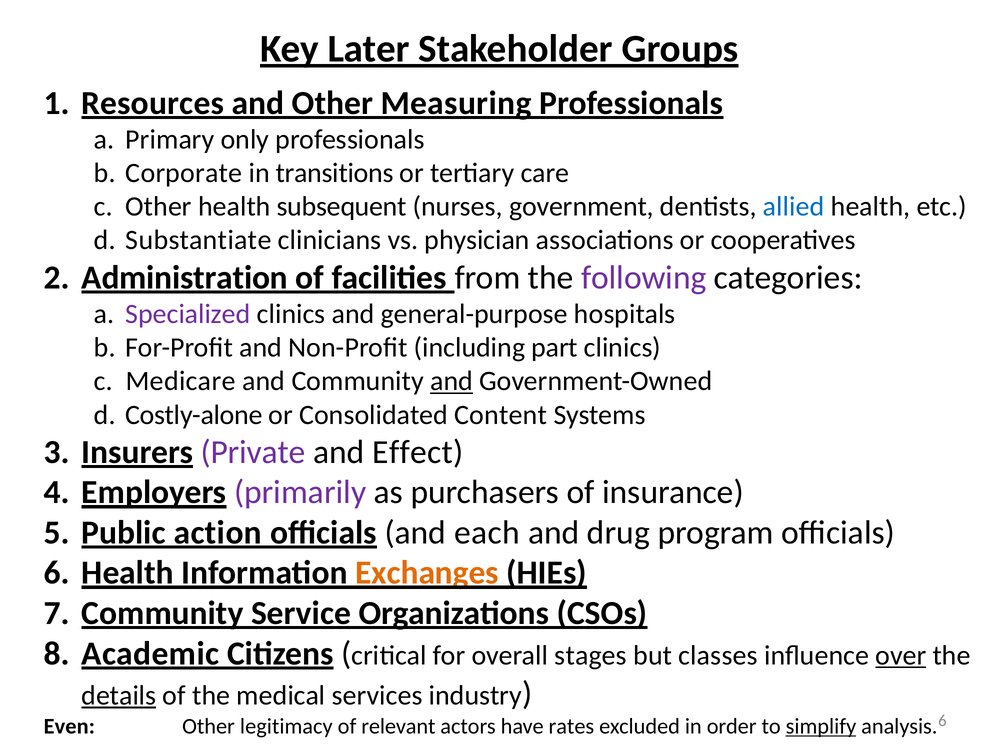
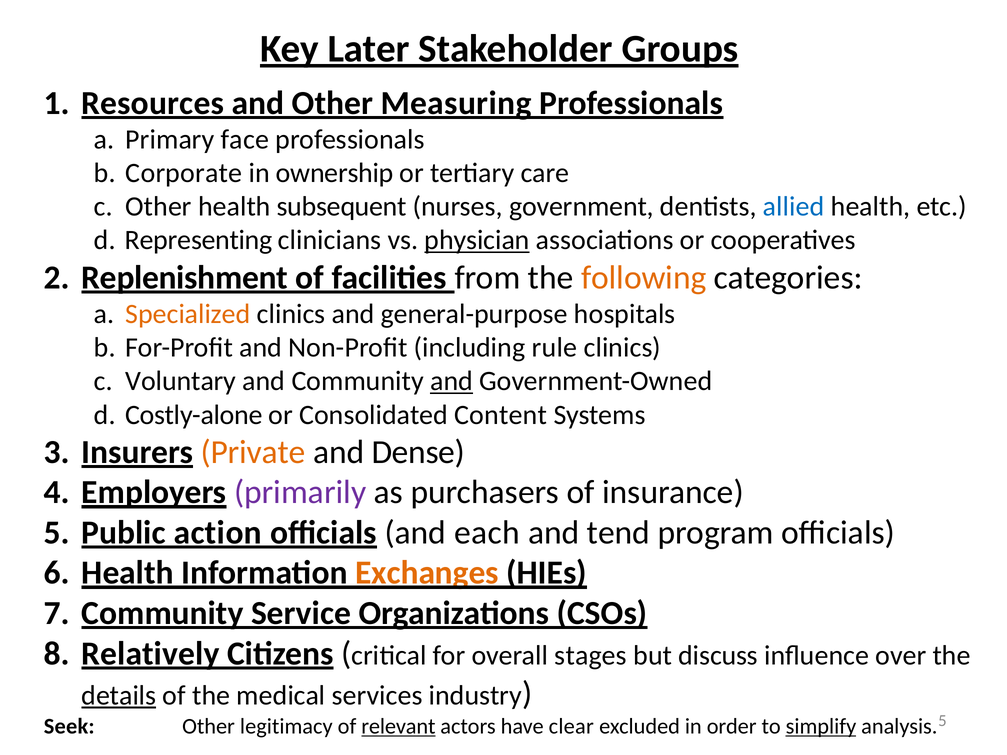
only: only -> face (245, 140)
transitions: transitions -> ownership (335, 173)
Substantiate: Substantiate -> Representing (199, 240)
physician underline: none -> present (477, 240)
Administration: Administration -> Replenishment (185, 278)
following colour: purple -> orange (644, 278)
Specialized colour: purple -> orange (188, 314)
part: part -> rule (554, 348)
Medicare: Medicare -> Voluntary (181, 381)
Private colour: purple -> orange (253, 452)
Effect: Effect -> Dense (418, 452)
drug: drug -> tend (619, 533)
Academic: Academic -> Relatively (150, 654)
classes: classes -> discuss (718, 656)
over underline: present -> none (901, 656)
Even: Even -> Seek (69, 727)
relevant underline: none -> present (398, 727)
rates: rates -> clear (571, 727)
analysis 6: 6 -> 5 (942, 721)
